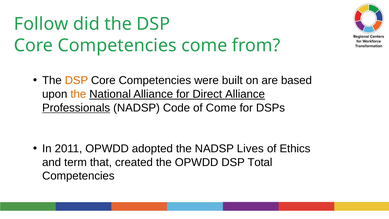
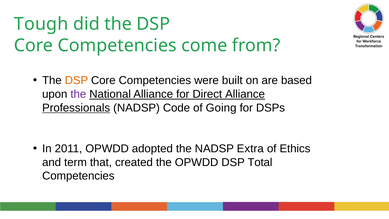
Follow: Follow -> Tough (41, 24)
the colour: orange -> purple (78, 94)
of Come: Come -> Going (221, 108)
Lives: Lives -> Extra (250, 149)
